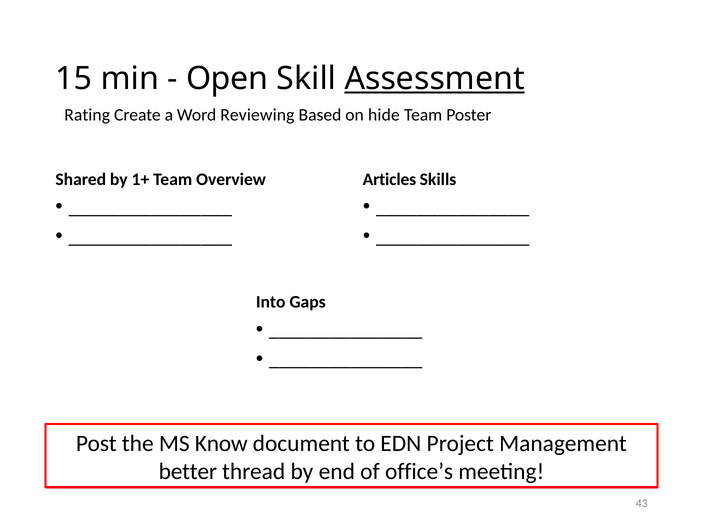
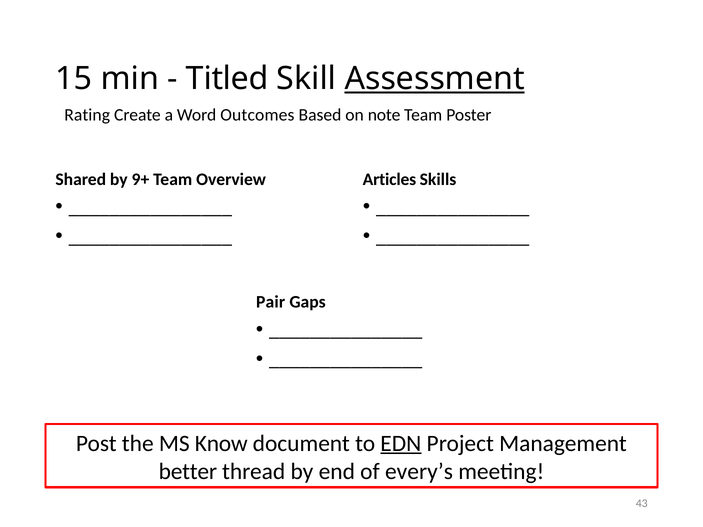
Open: Open -> Titled (227, 79)
Reviewing: Reviewing -> Outcomes (257, 115)
hide: hide -> note (384, 115)
1+: 1+ -> 9+ (140, 179)
Into: Into -> Pair (271, 302)
EDN underline: none -> present (401, 444)
office’s: office’s -> every’s (419, 472)
